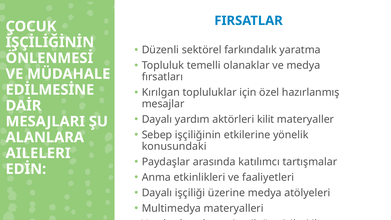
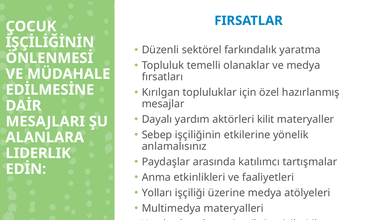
konusundaki: konusundaki -> anlamalısınız (174, 146)
AILELERI: AILELERI -> LIDERLIK (38, 153)
Dayalı: Dayalı -> Yolları (157, 193)
